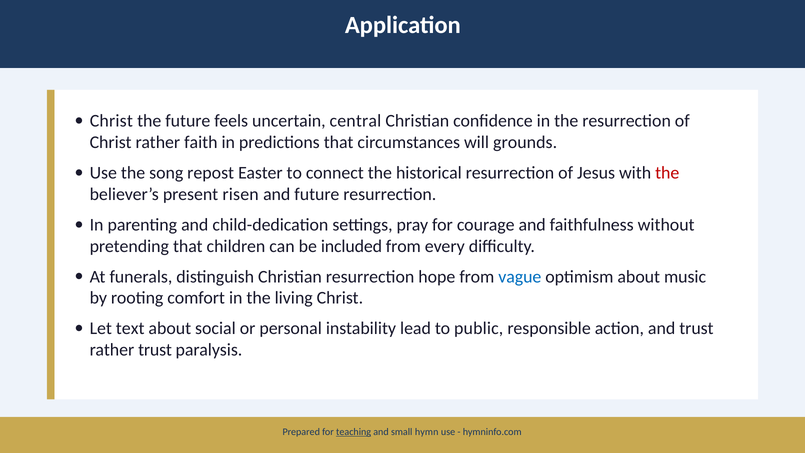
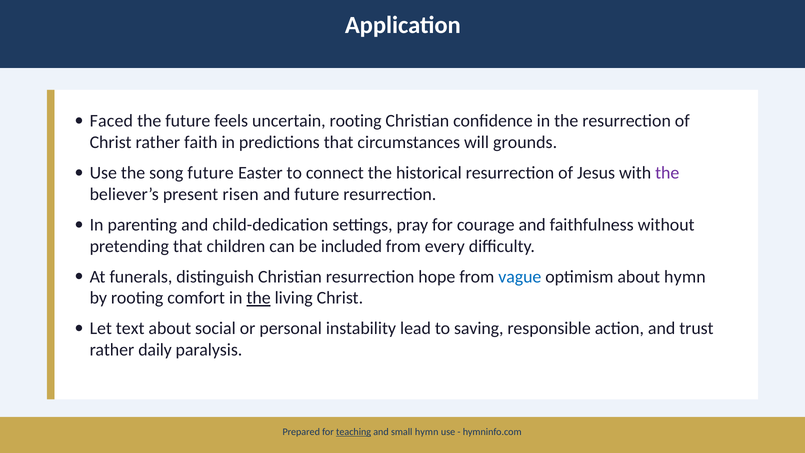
Christ: Christ -> Faced (111, 121)
uncertain central: central -> rooting (356, 121)
song repost: repost -> future (211, 173)
the colour: red -> purple (667, 173)
about music: music -> hymn (685, 277)
the underline: none -> present (259, 298)
public: public -> saving (479, 328)
rather trust: trust -> daily (155, 350)
